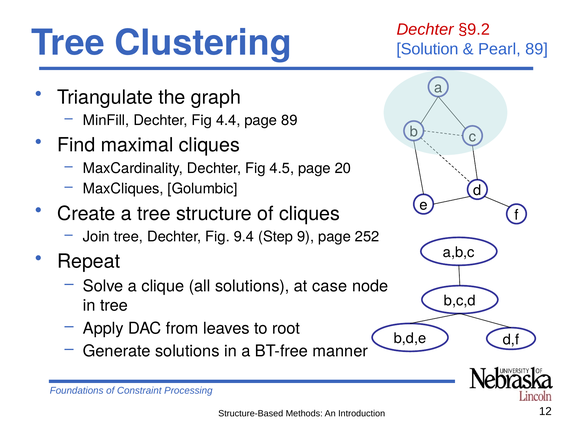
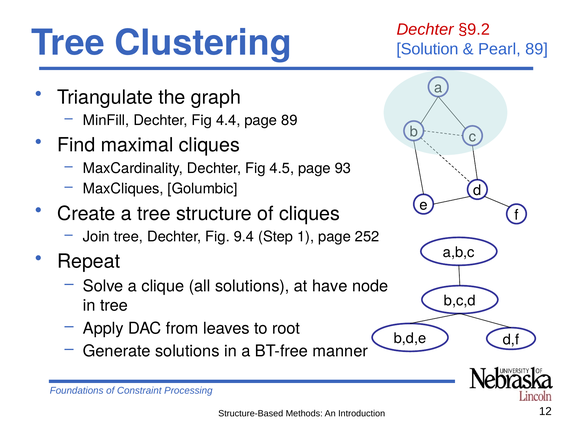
20: 20 -> 93 (343, 168)
9: 9 -> 1 (306, 237)
case: case -> have (330, 286)
